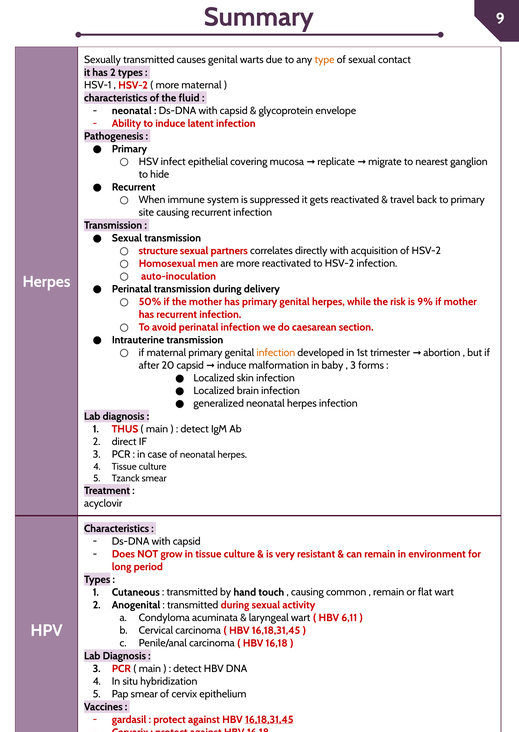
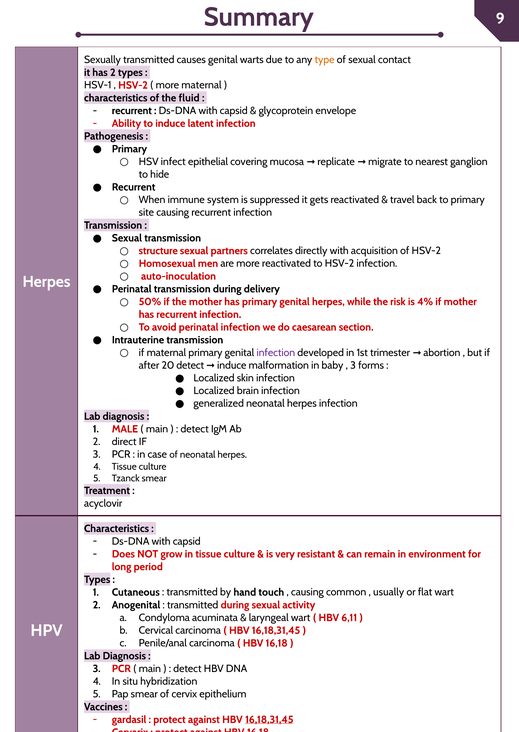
neonatal: neonatal -> recurrent (132, 111)
9%: 9% -> 4% (425, 302)
infection colour: orange -> purple (276, 352)
20 capsid: capsid -> detect (190, 365)
THUS: THUS -> MALE (125, 429)
remain: remain -> usually (389, 592)
